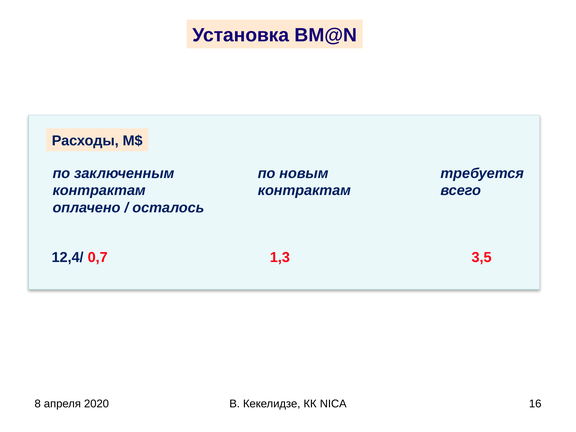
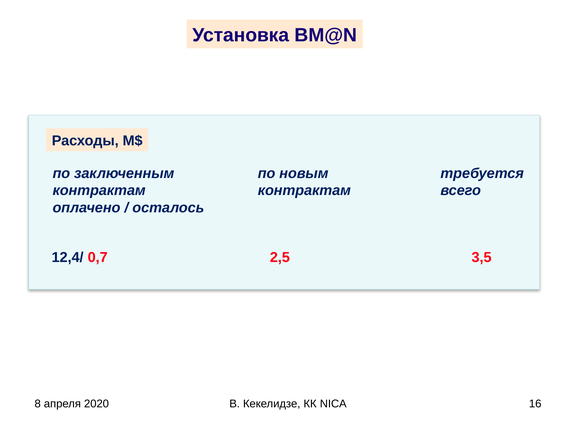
1,3: 1,3 -> 2,5 (280, 257)
